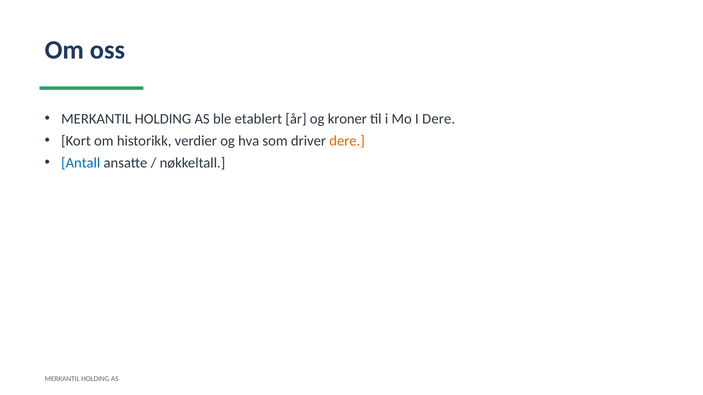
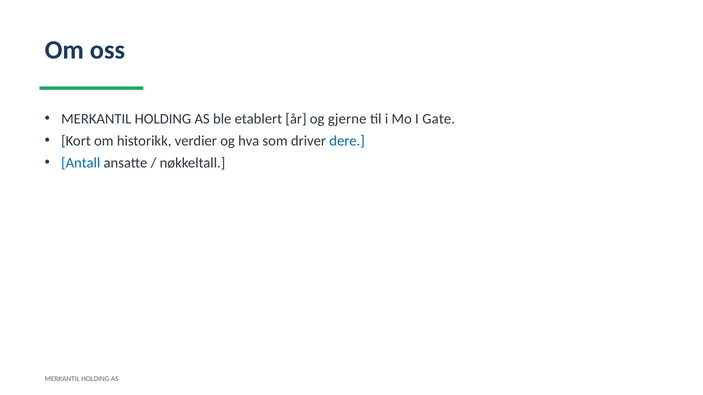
kroner: kroner -> gjerne (347, 119)
I Dere: Dere -> Gate (439, 119)
dere colour: orange -> blue (347, 141)
